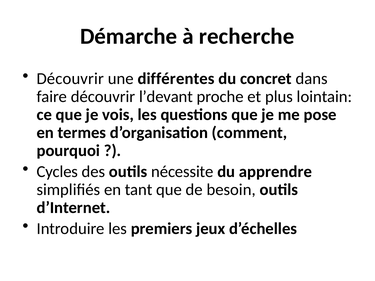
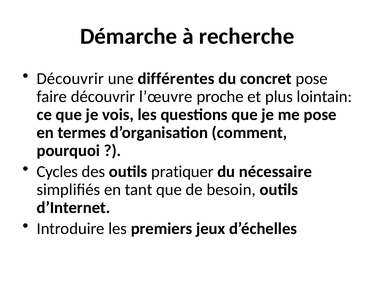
concret dans: dans -> pose (312, 79)
l’devant: l’devant -> l’œuvre (166, 97)
nécessite: nécessite -> pratiquer (182, 172)
apprendre: apprendre -> nécessaire (275, 172)
